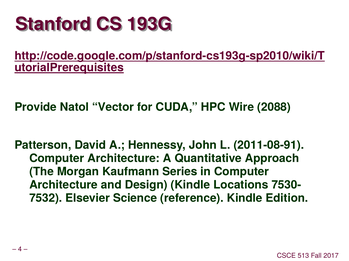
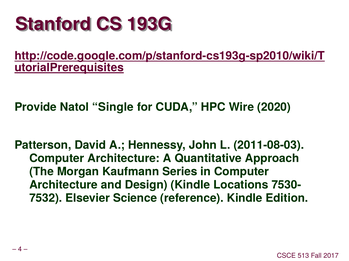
Vector: Vector -> Single (113, 107)
2088: 2088 -> 2020 (274, 107)
2011-08-91: 2011-08-91 -> 2011-08-03 (269, 146)
